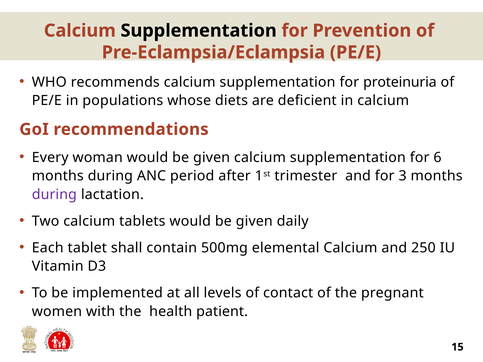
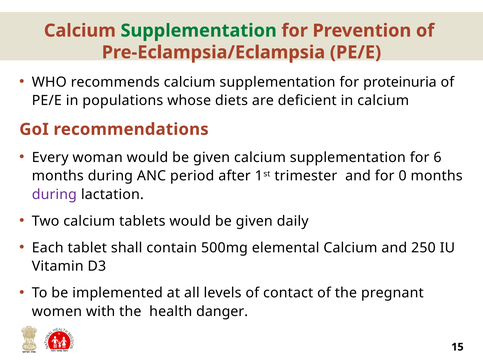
Supplementation colour: black -> green (199, 31)
3: 3 -> 0 (403, 176)
patient: patient -> danger (222, 312)
